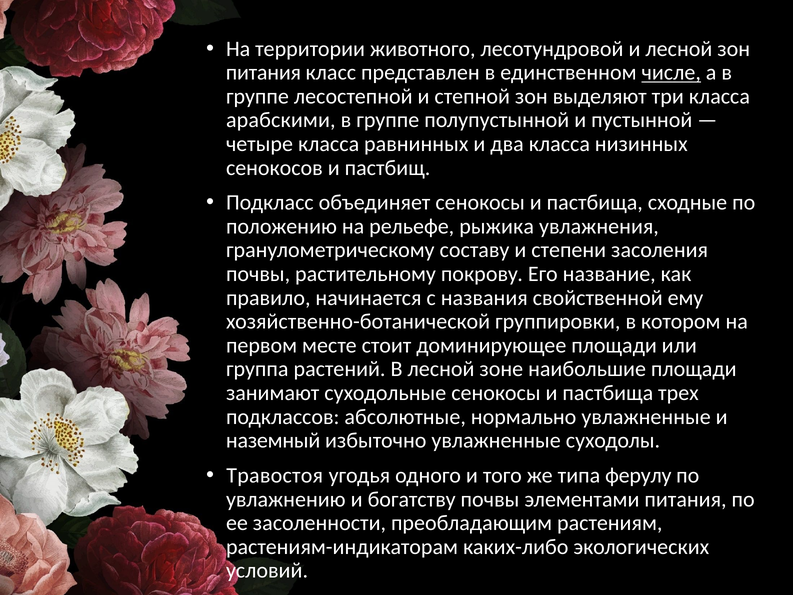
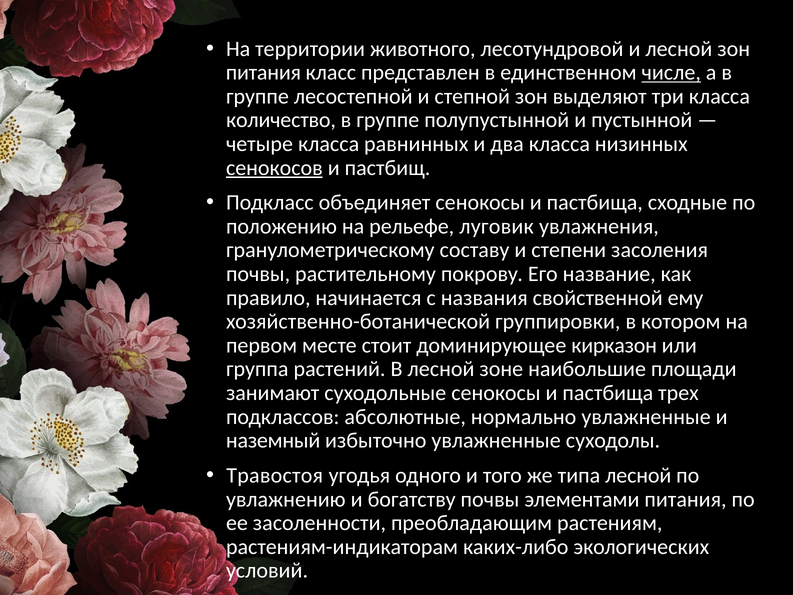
арабскими: арабскими -> количество (281, 120)
сенокосов underline: none -> present (274, 168)
рыжика: рыжика -> луговик (497, 226)
доминирующее площади: площади -> кирказон (614, 345)
типа ферулу: ферулу -> лесной (638, 475)
